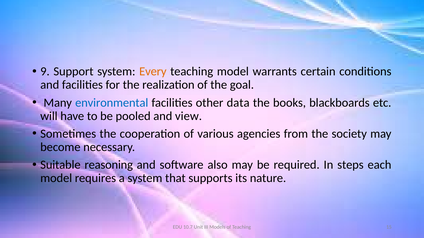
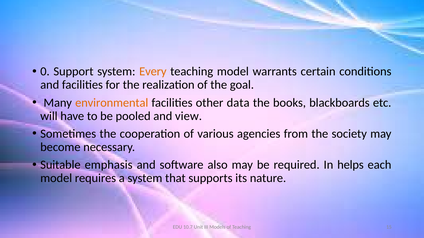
9: 9 -> 0 (45, 72)
environmental colour: blue -> orange (112, 103)
reasoning: reasoning -> emphasis (109, 165)
steps: steps -> helps (351, 165)
